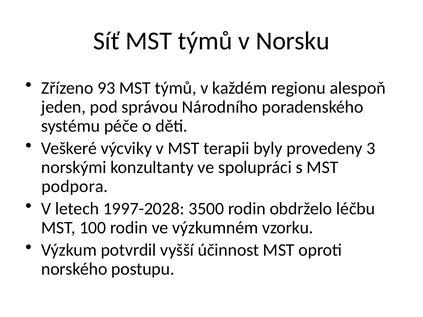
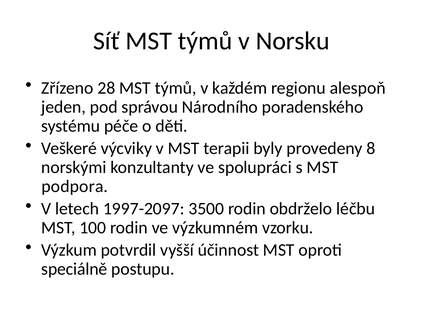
93: 93 -> 28 (106, 88)
3: 3 -> 8 (371, 148)
1997-2028: 1997-2028 -> 1997-2097 (144, 209)
norského: norského -> speciálně (74, 269)
